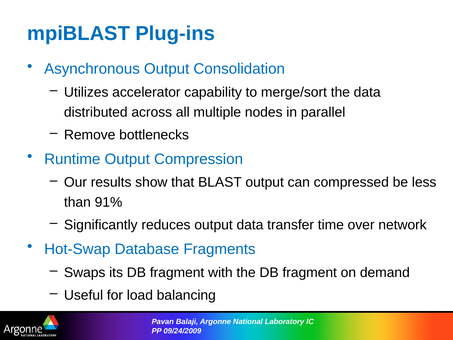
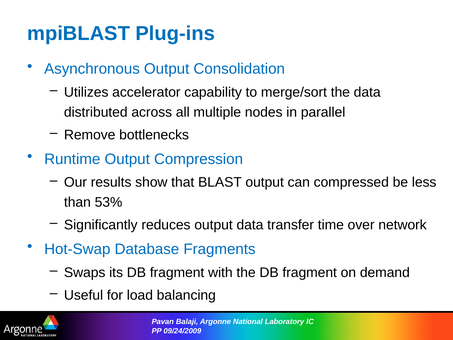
91%: 91% -> 53% (108, 202)
